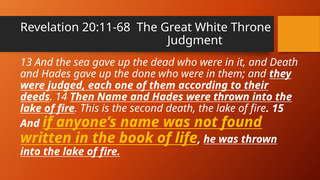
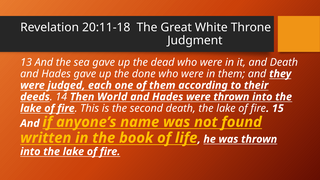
20:11-68: 20:11-68 -> 20:11-18 (106, 27)
Then Name: Name -> World (112, 97)
